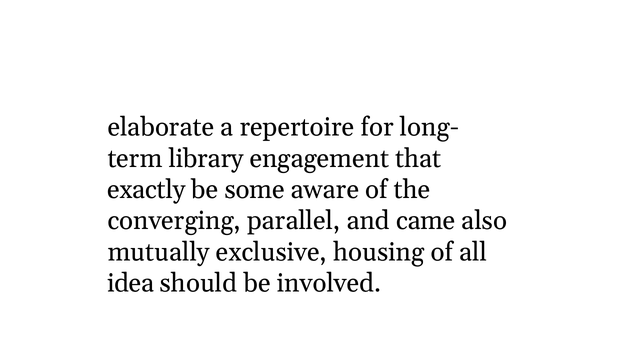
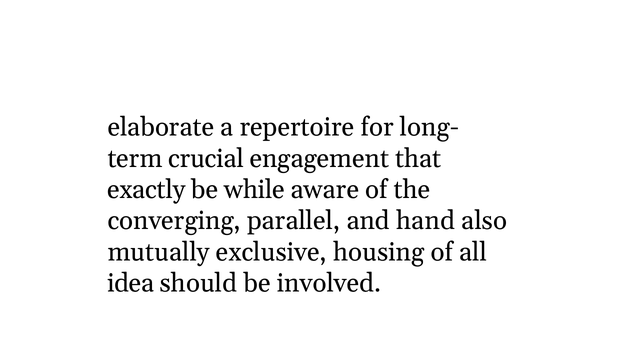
library: library -> crucial (206, 158)
some: some -> while (255, 189)
came: came -> hand (426, 220)
